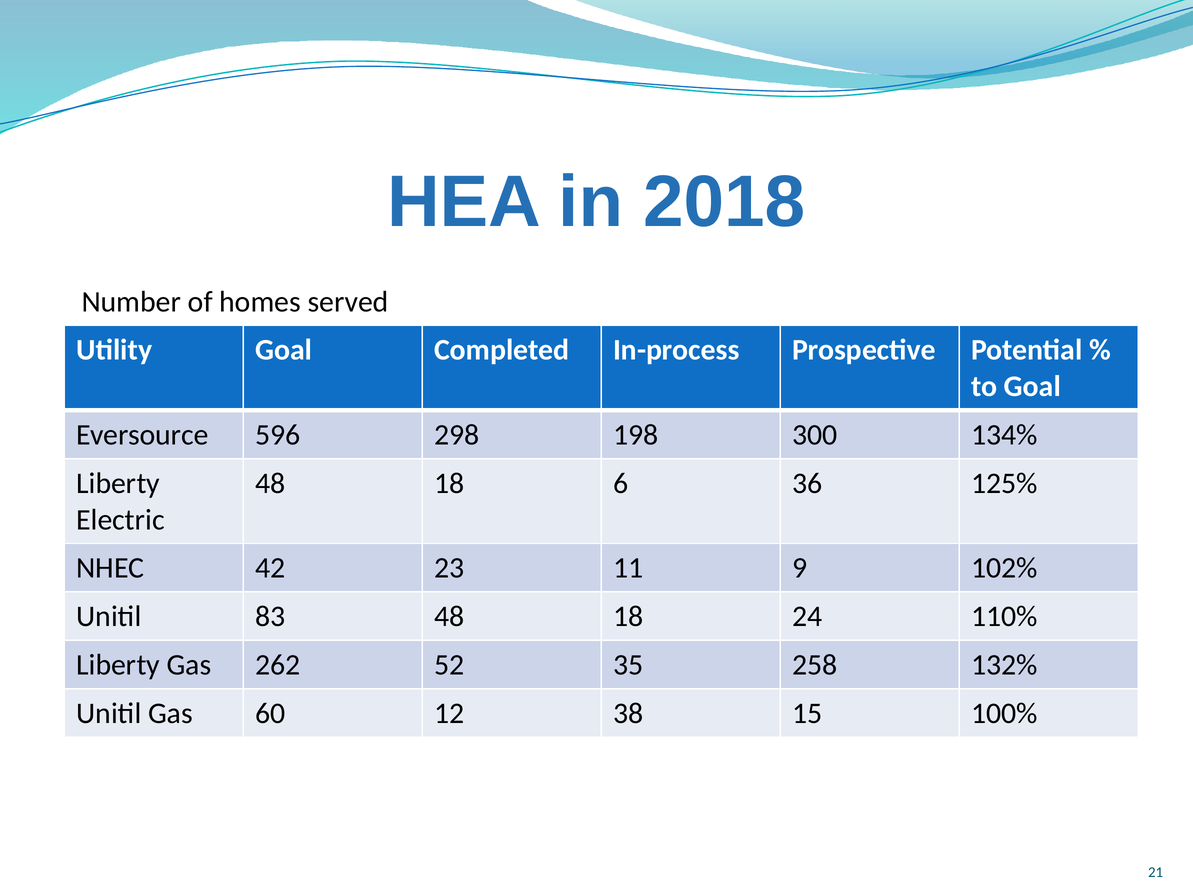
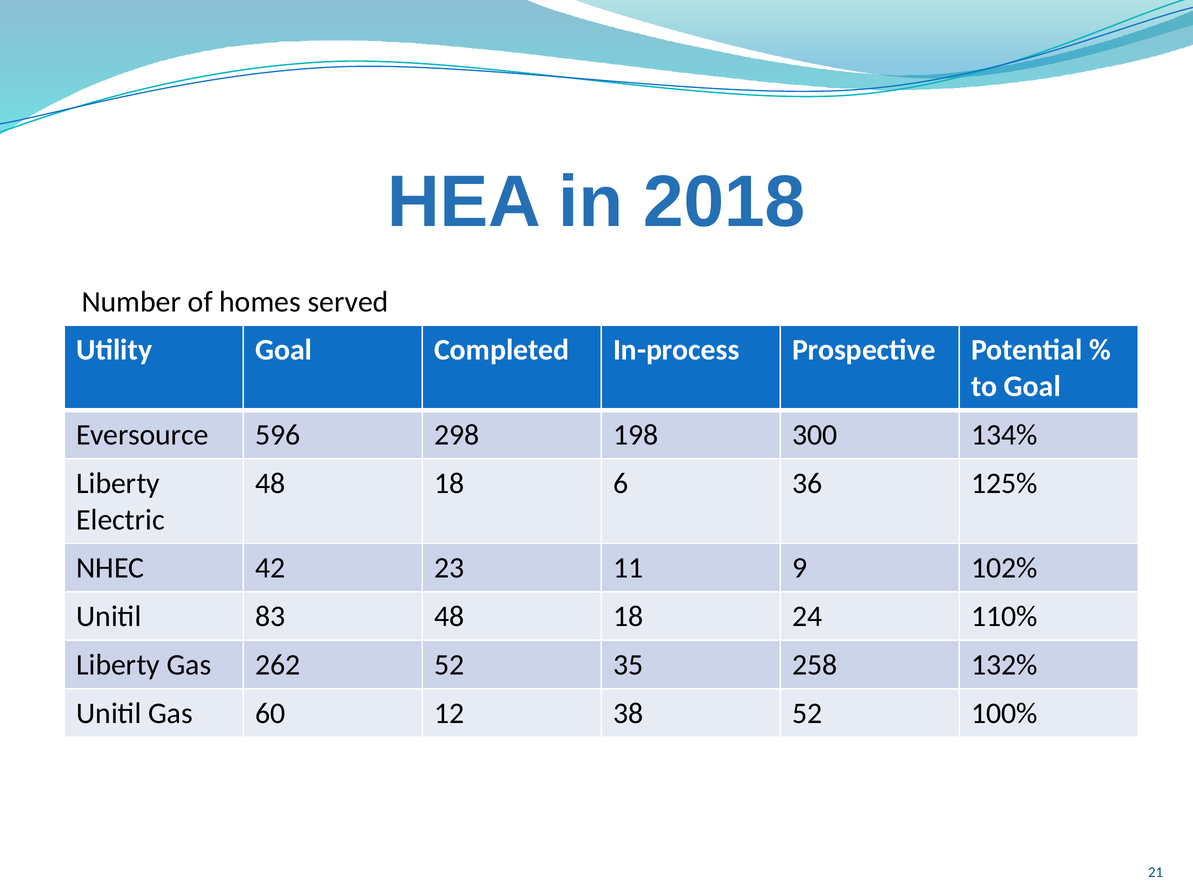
38 15: 15 -> 52 (807, 713)
